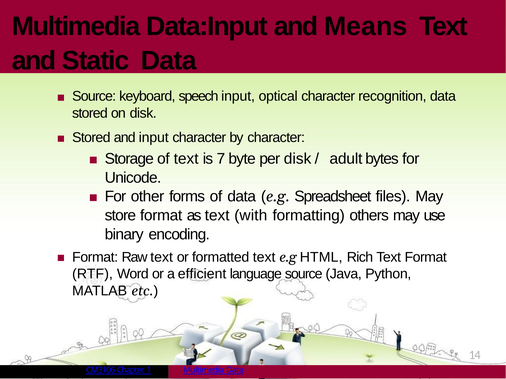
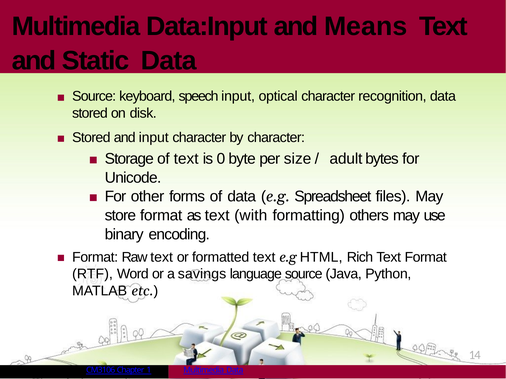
7: 7 -> 0 (221, 159)
per disk: disk -> size (298, 159)
efficient: efficient -> savings (202, 274)
